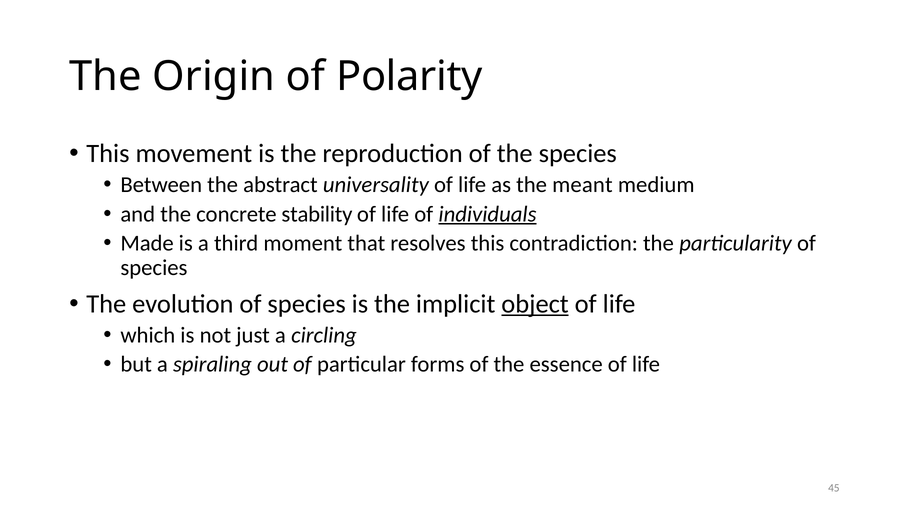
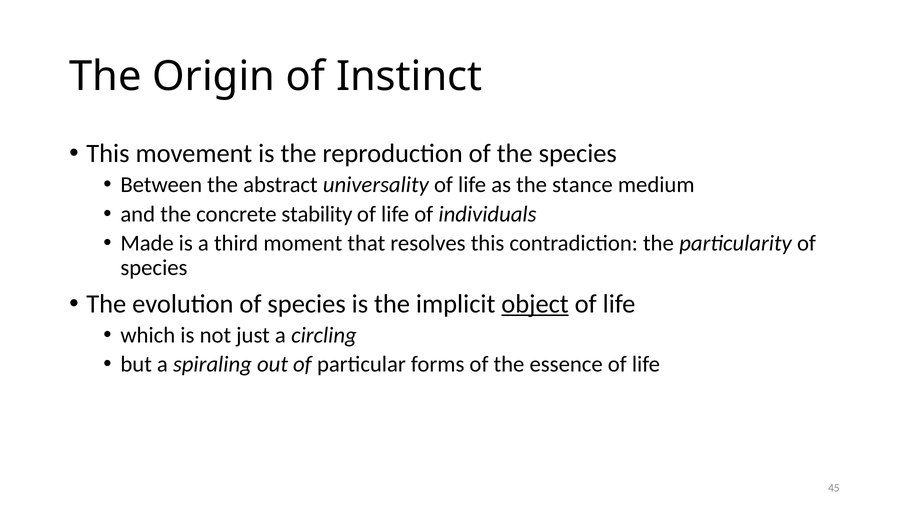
Polarity: Polarity -> Instinct (409, 76)
meant: meant -> stance (582, 185)
individuals underline: present -> none (487, 214)
